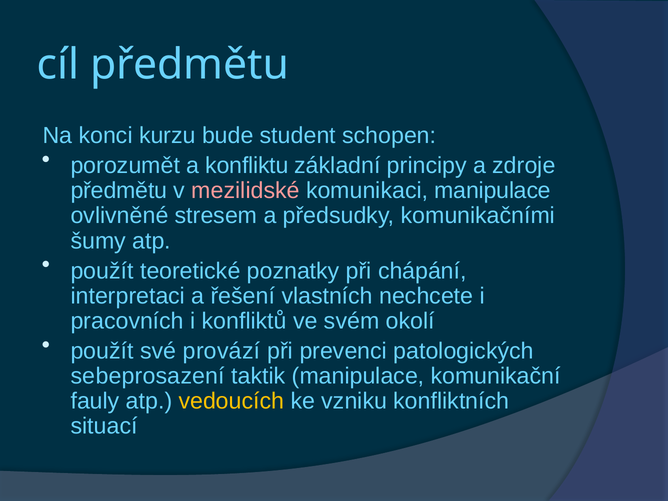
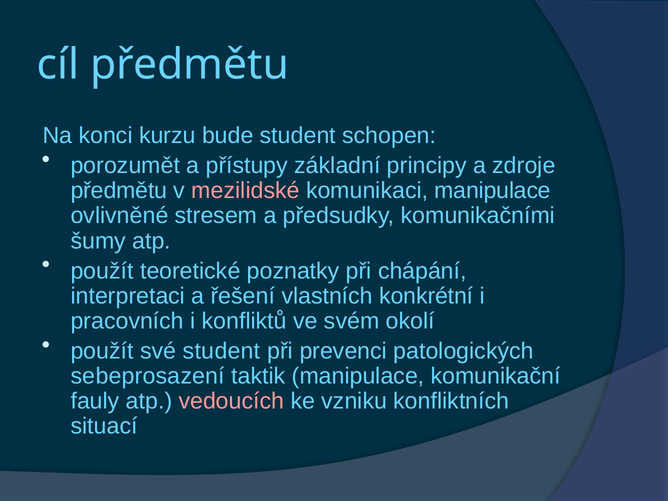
konfliktu: konfliktu -> přístupy (247, 166)
nechcete: nechcete -> konkrétní (426, 296)
své provází: provází -> student (222, 351)
vedoucích colour: yellow -> pink (231, 401)
